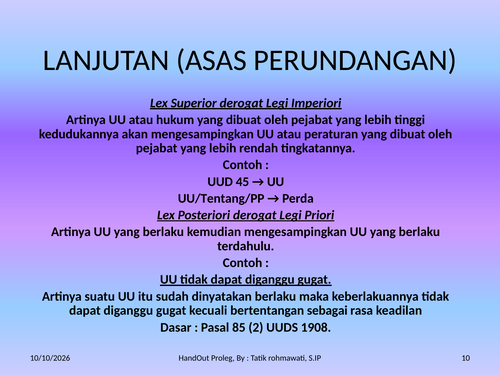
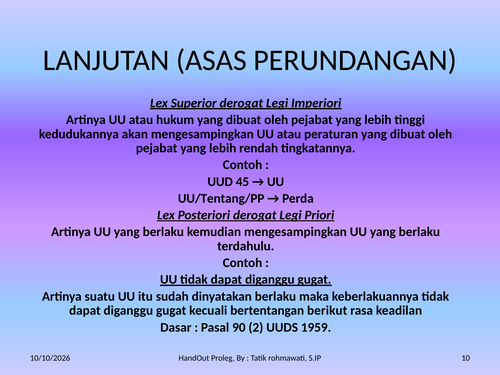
sebagai: sebagai -> berikut (327, 311)
85: 85 -> 90 (239, 327)
1908: 1908 -> 1959 (316, 327)
